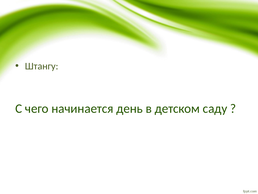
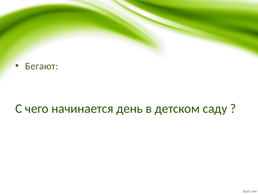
Штангу: Штангу -> Бегают (42, 66)
